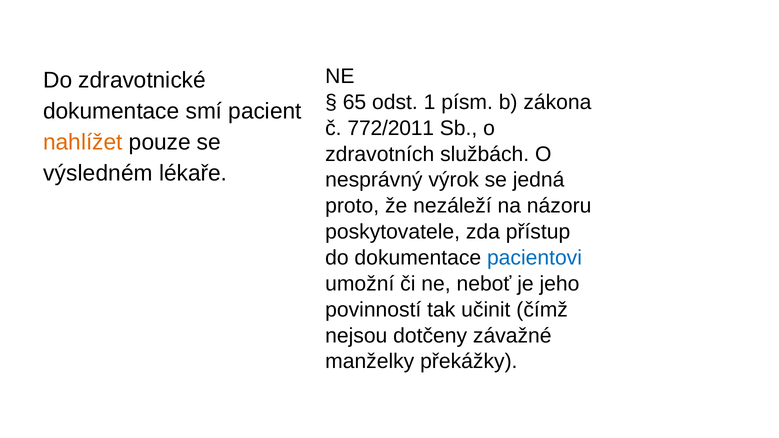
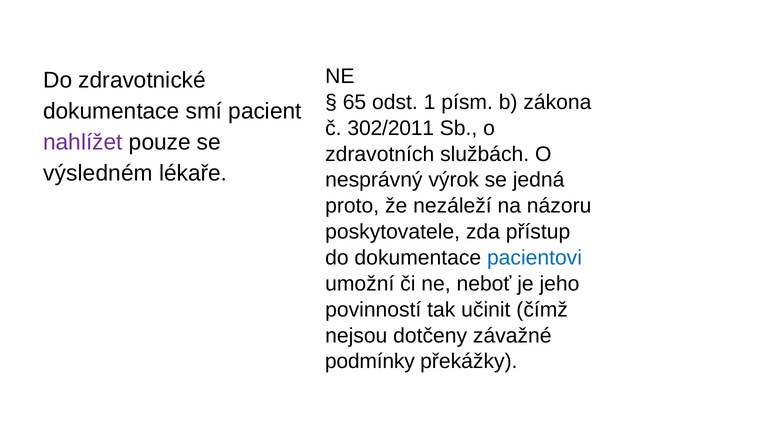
772/2011: 772/2011 -> 302/2011 (391, 128)
nahlížet colour: orange -> purple (83, 142)
manželky: manželky -> podmínky (370, 362)
